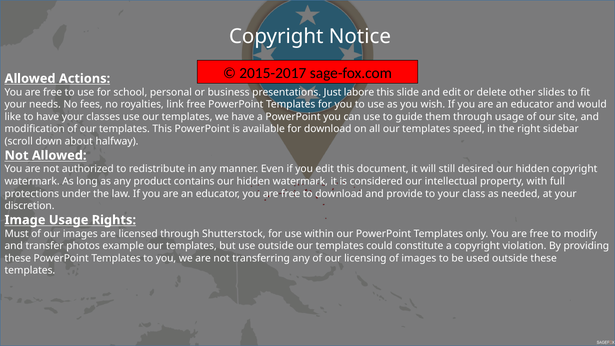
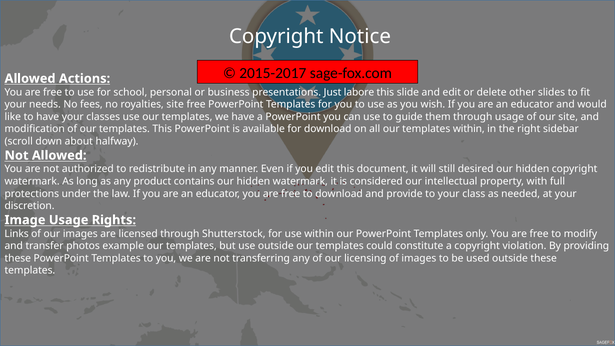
royalties link: link -> site (175, 105)
templates speed: speed -> within (469, 129)
Must: Must -> Links (17, 234)
